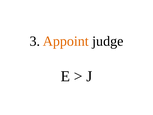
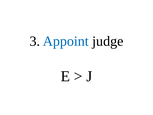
Appoint colour: orange -> blue (66, 41)
